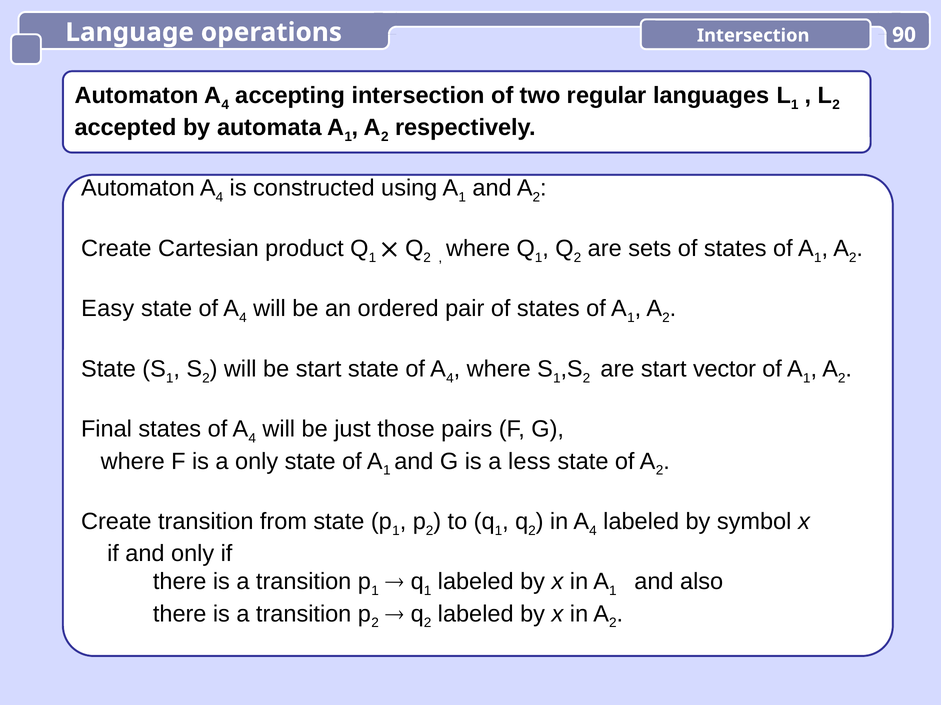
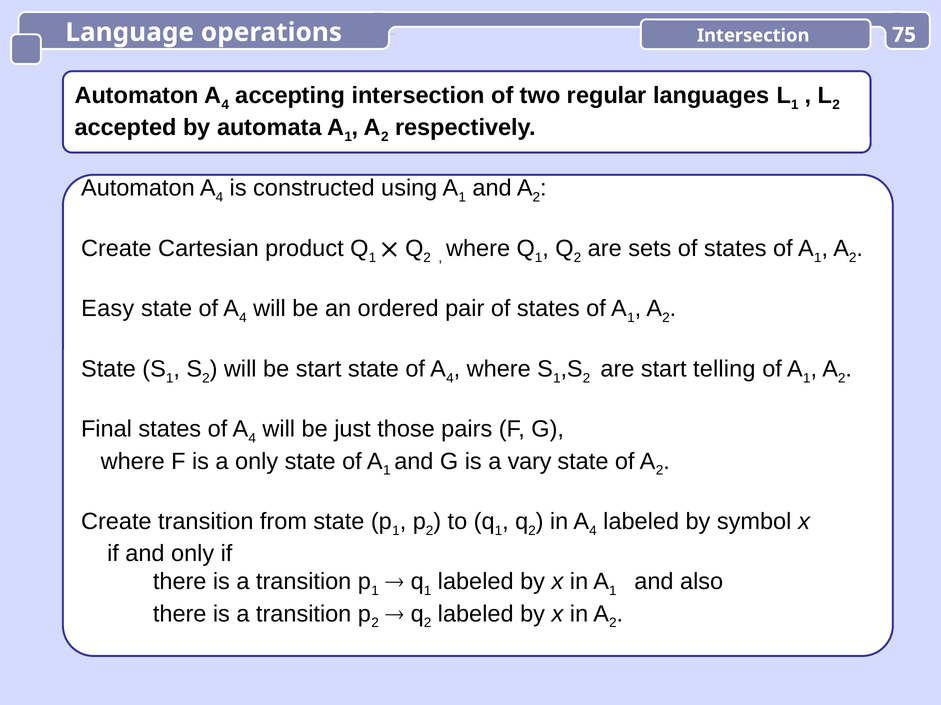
90: 90 -> 75 (904, 35)
vector: vector -> telling (724, 369)
less: less -> vary (530, 462)
